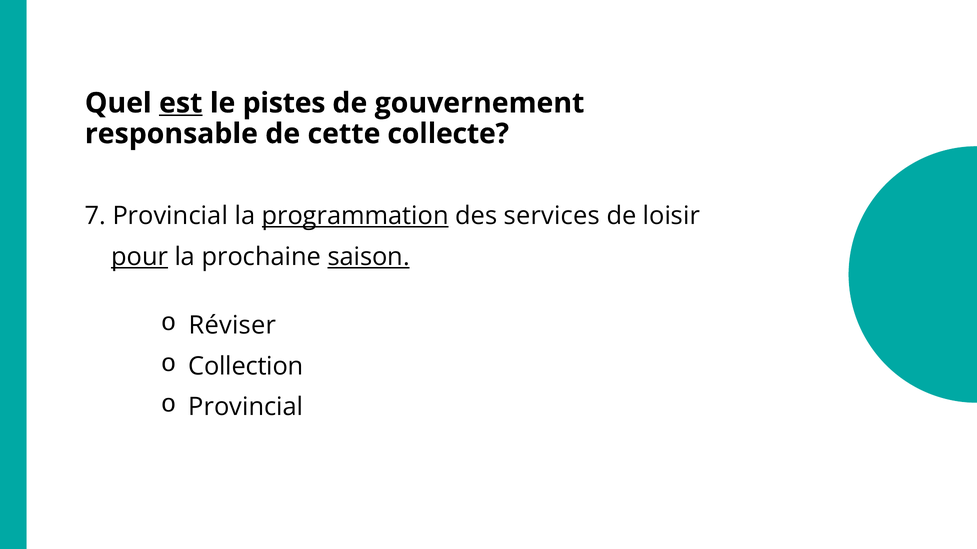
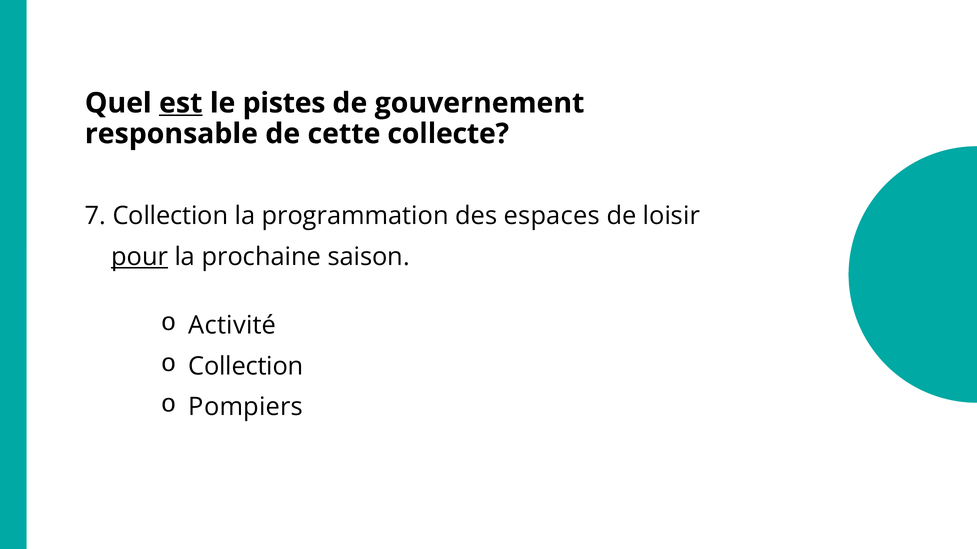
7 Provincial: Provincial -> Collection (170, 216)
programmation underline: present -> none (355, 216)
services: services -> espaces (552, 216)
saison underline: present -> none (369, 257)
Réviser: Réviser -> Activité (232, 326)
Provincial: Provincial -> Pompiers (246, 407)
